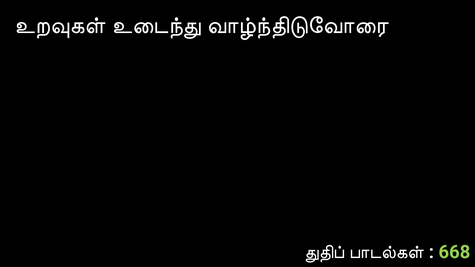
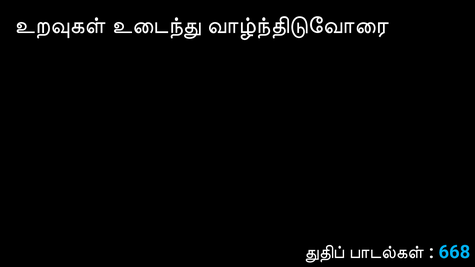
668 colour: light green -> light blue (454, 252)
